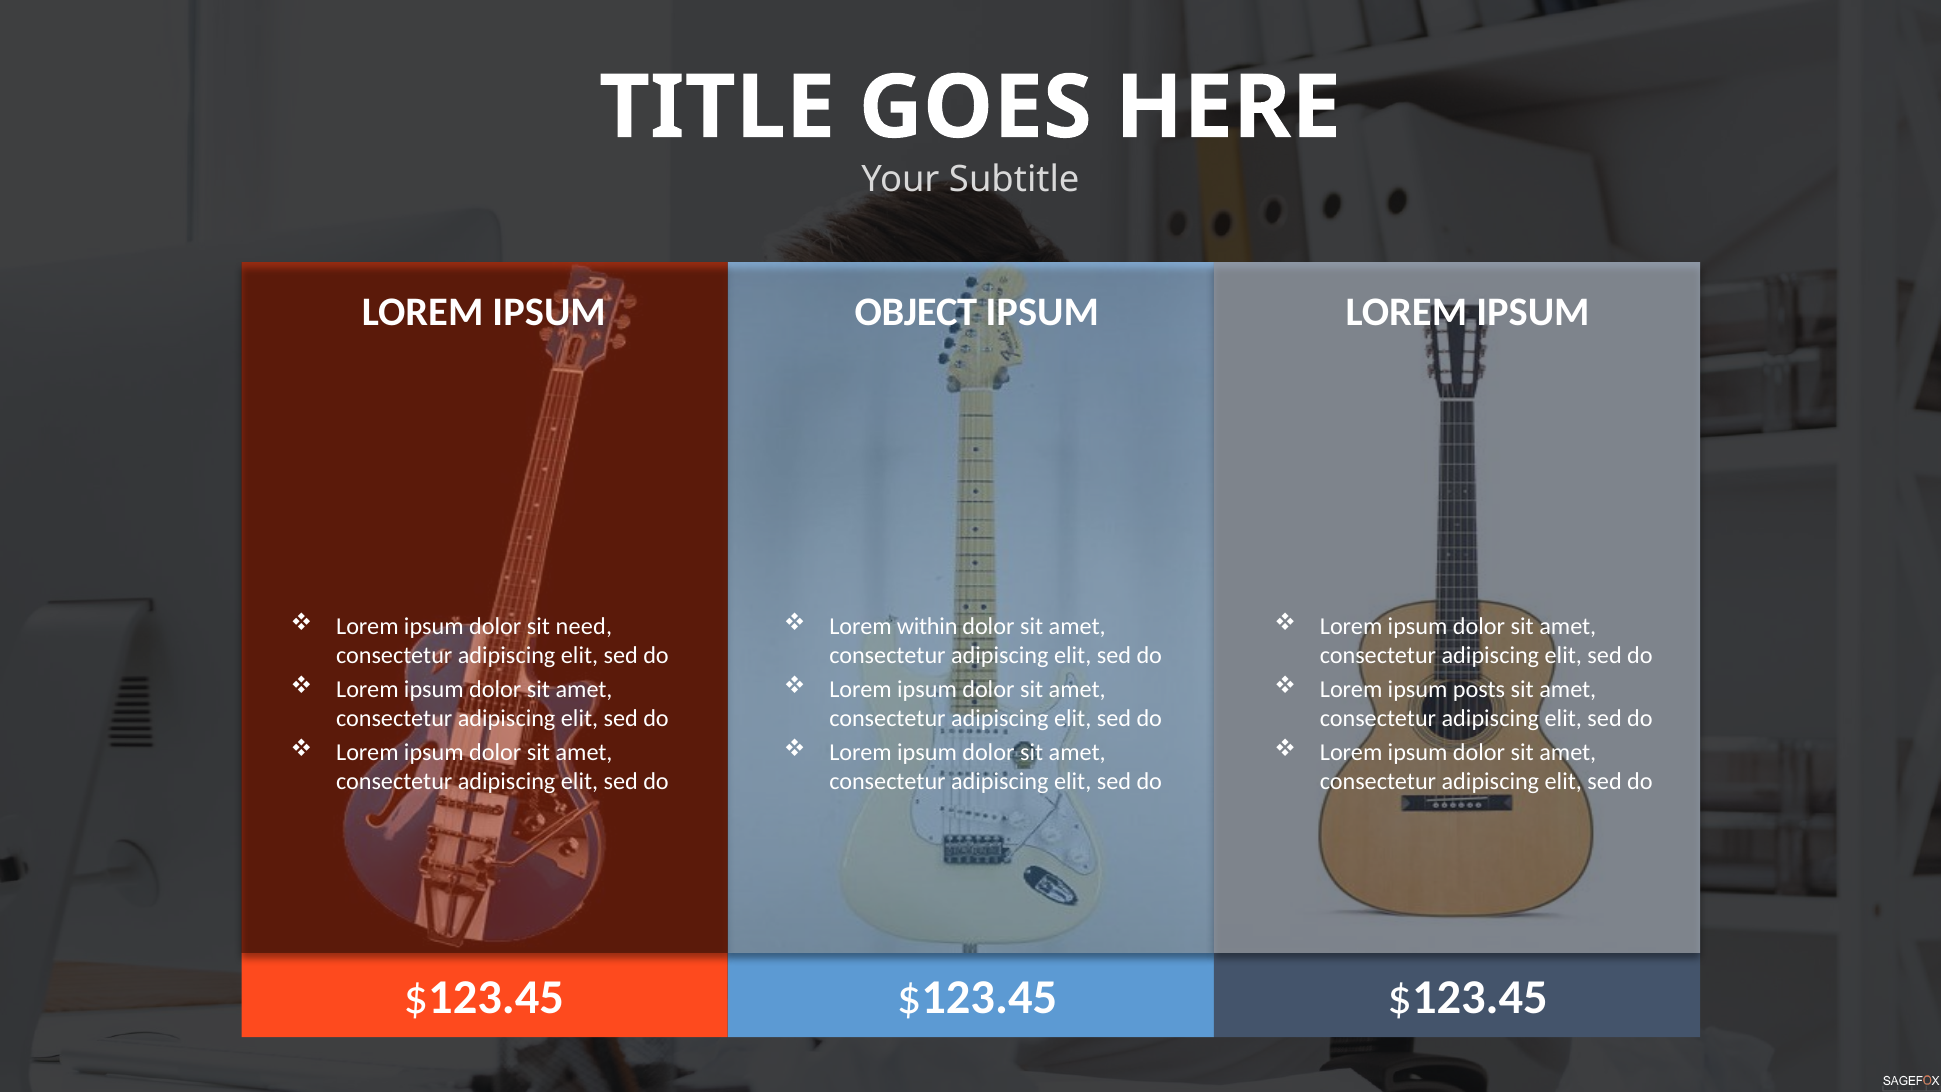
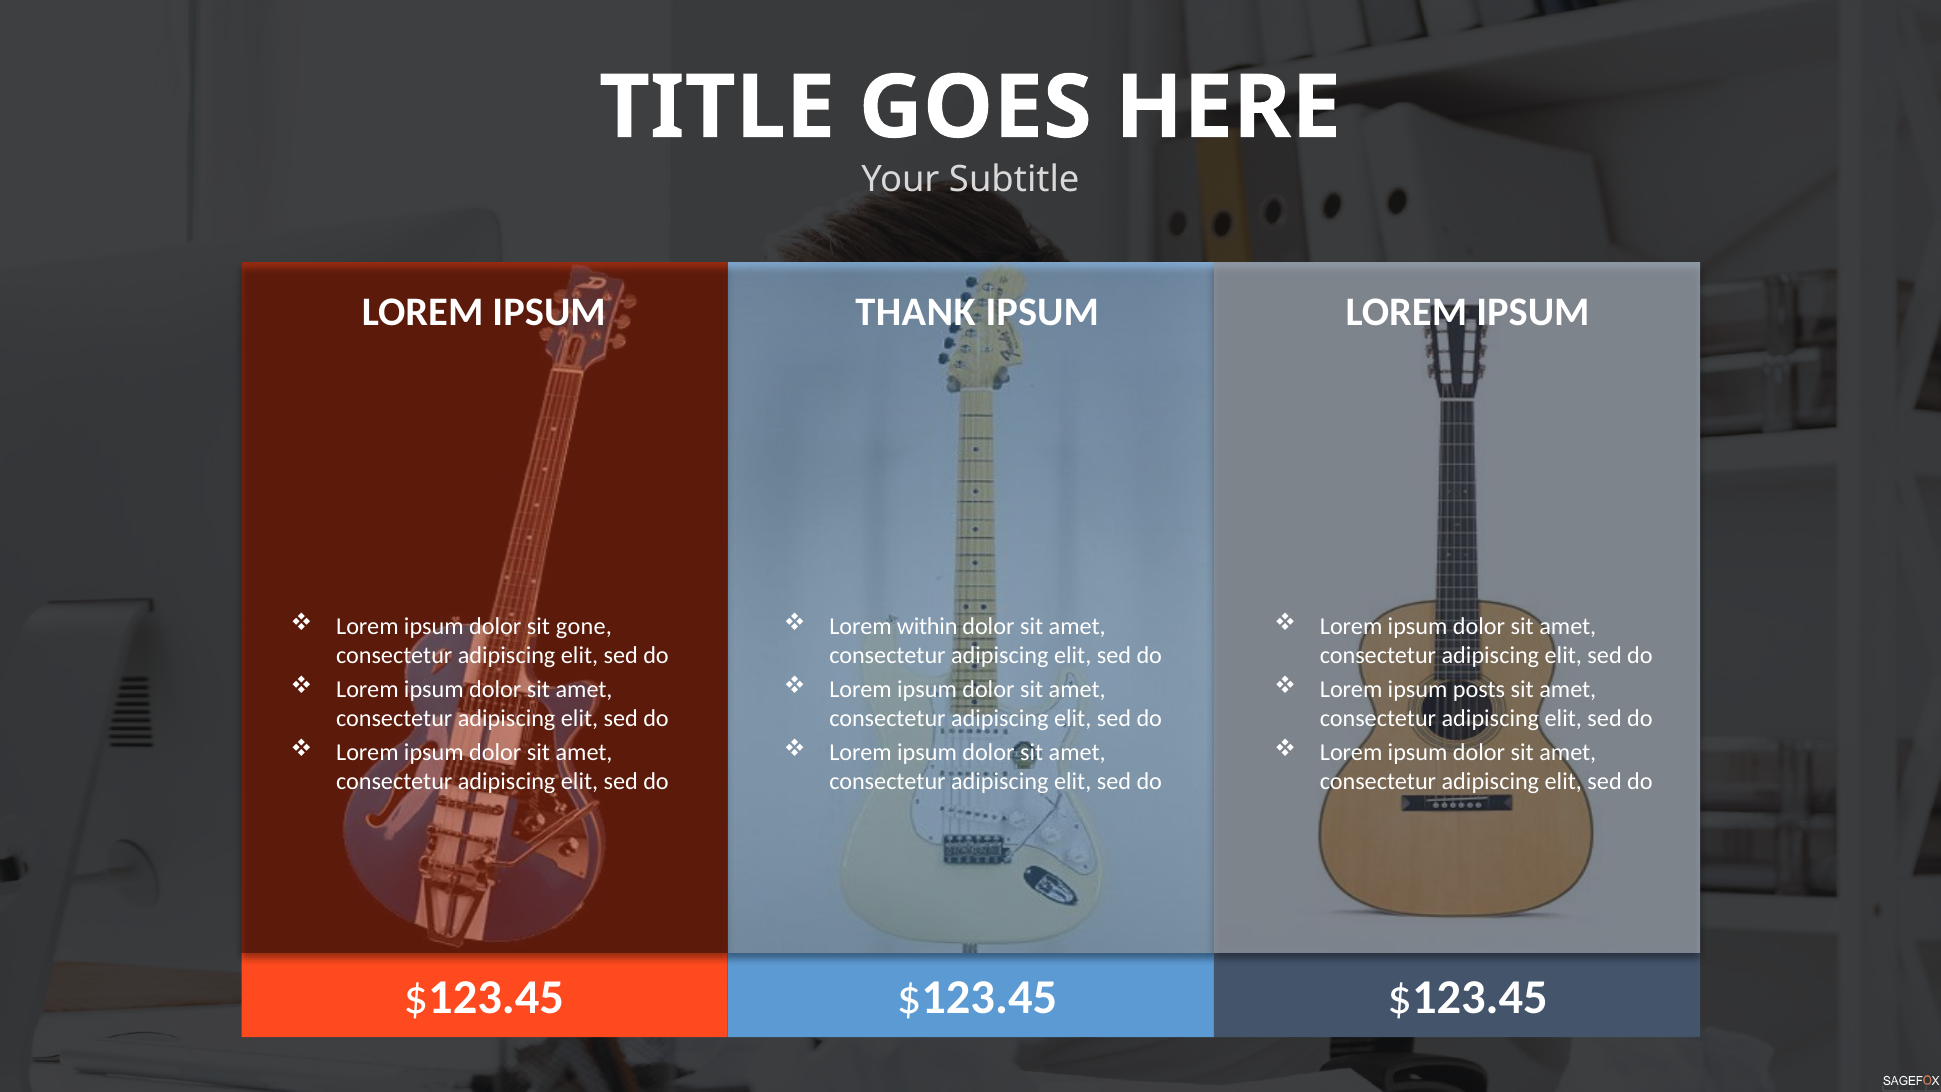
OBJECT: OBJECT -> THANK (916, 312)
need: need -> gone (584, 626)
